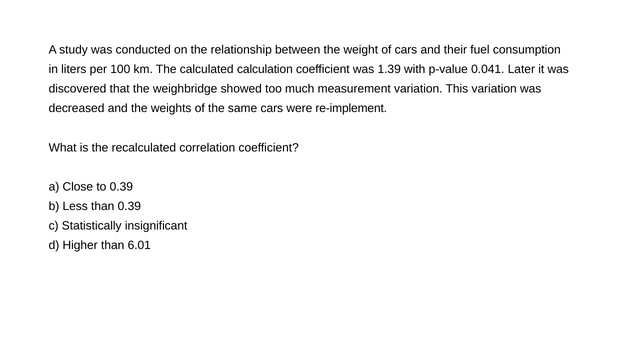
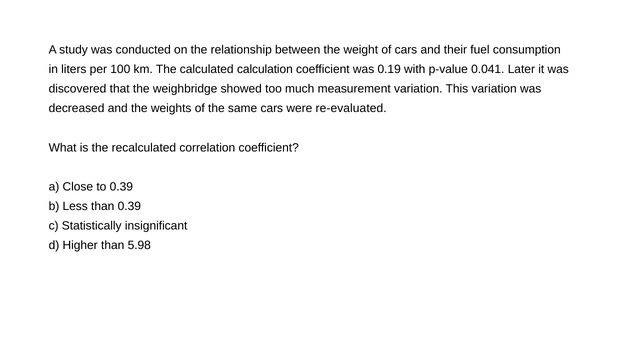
1.39: 1.39 -> 0.19 (389, 69)
re-implement: re-implement -> re-evaluated (351, 108)
6.01: 6.01 -> 5.98 (139, 245)
